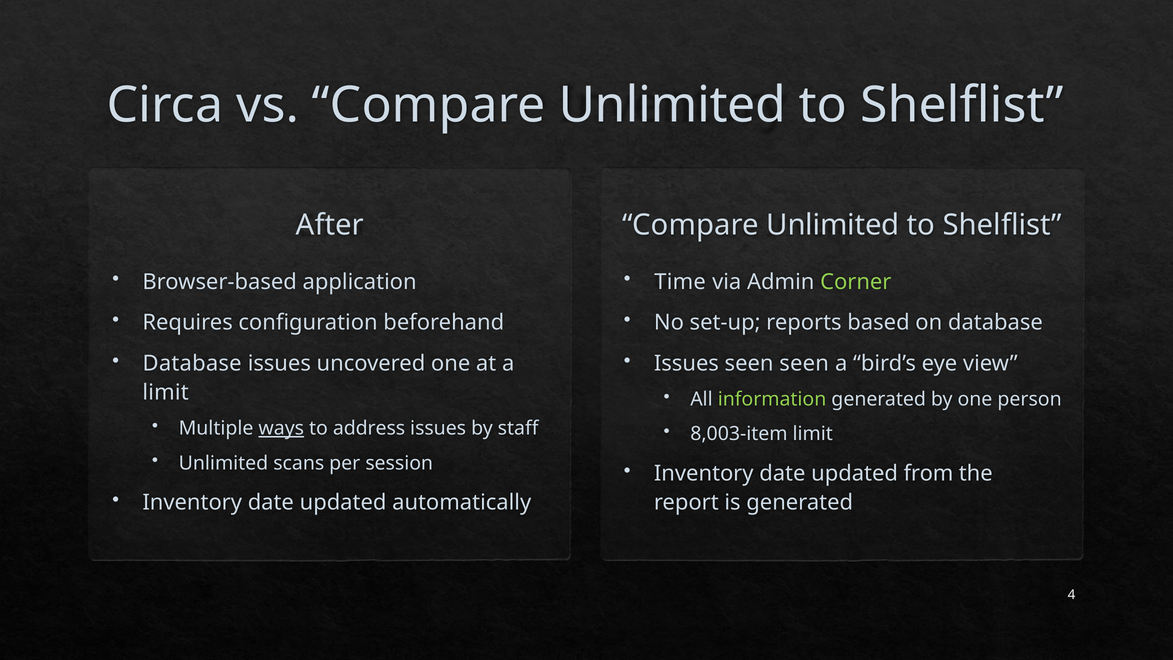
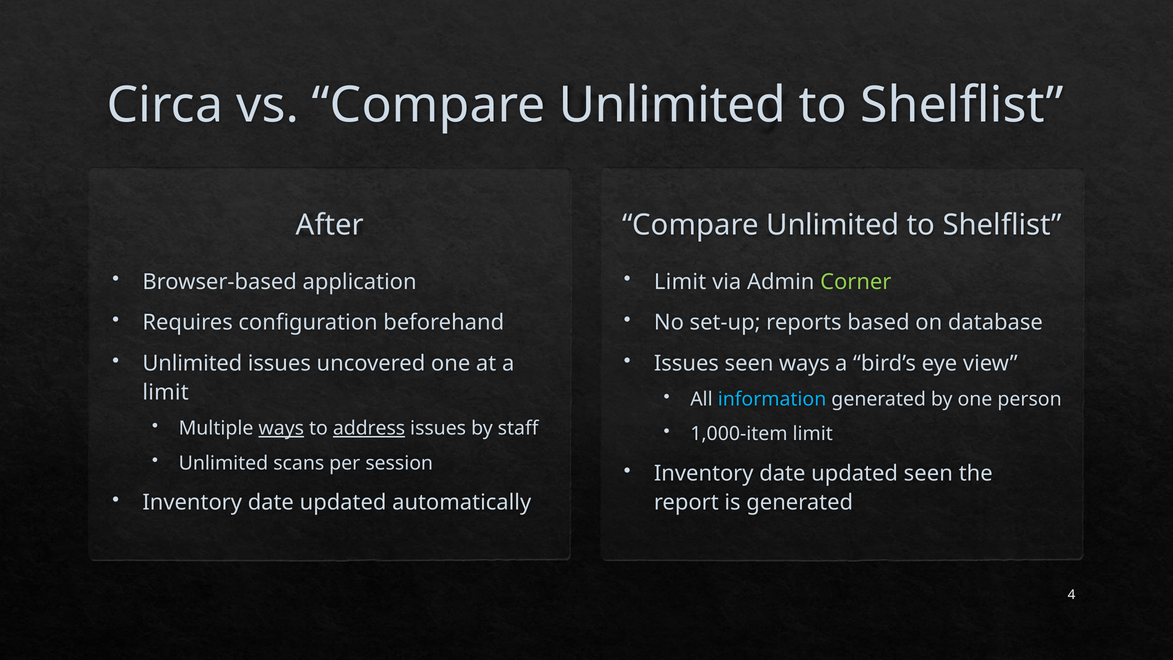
Time: Time -> Limit (680, 282)
Database: Database -> Unlimited (192, 363)
seen seen: seen -> ways (804, 363)
information colour: light green -> light blue (772, 399)
address underline: none -> present (369, 428)
8,003-item: 8,003-item -> 1,000-item (739, 434)
updated from: from -> seen (928, 473)
